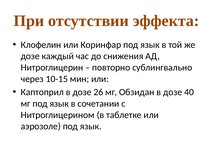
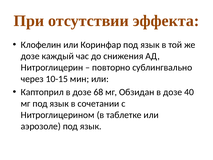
26: 26 -> 68 (98, 92)
